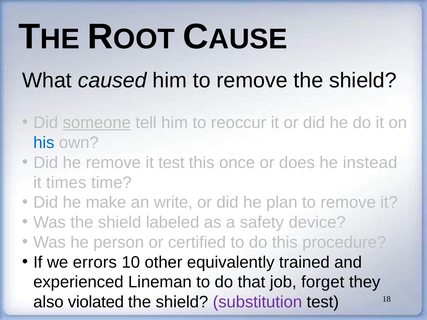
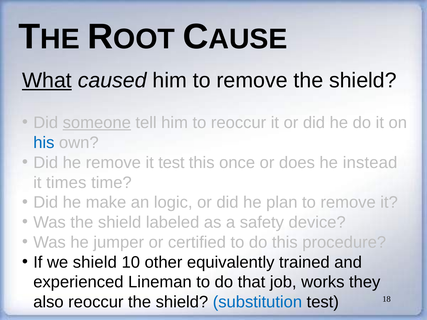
What underline: none -> present (47, 80)
write: write -> logic (173, 203)
person: person -> jumper (119, 242)
we errors: errors -> shield (95, 262)
forget: forget -> works (323, 282)
also violated: violated -> reoccur (96, 302)
substitution colour: purple -> blue (257, 302)
